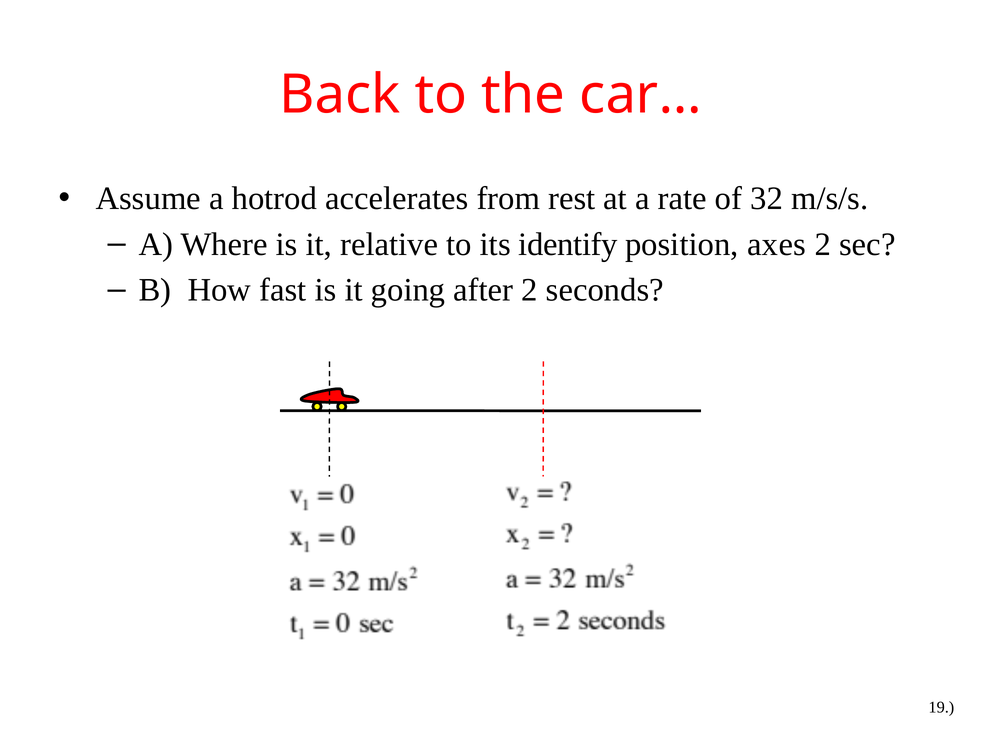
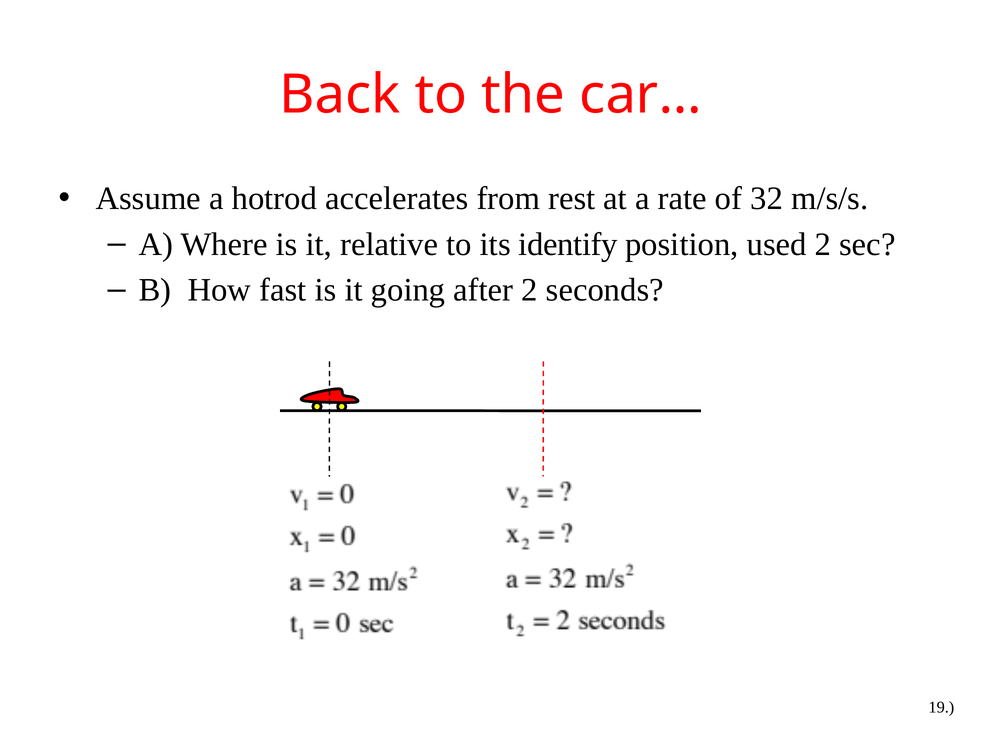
axes: axes -> used (777, 244)
